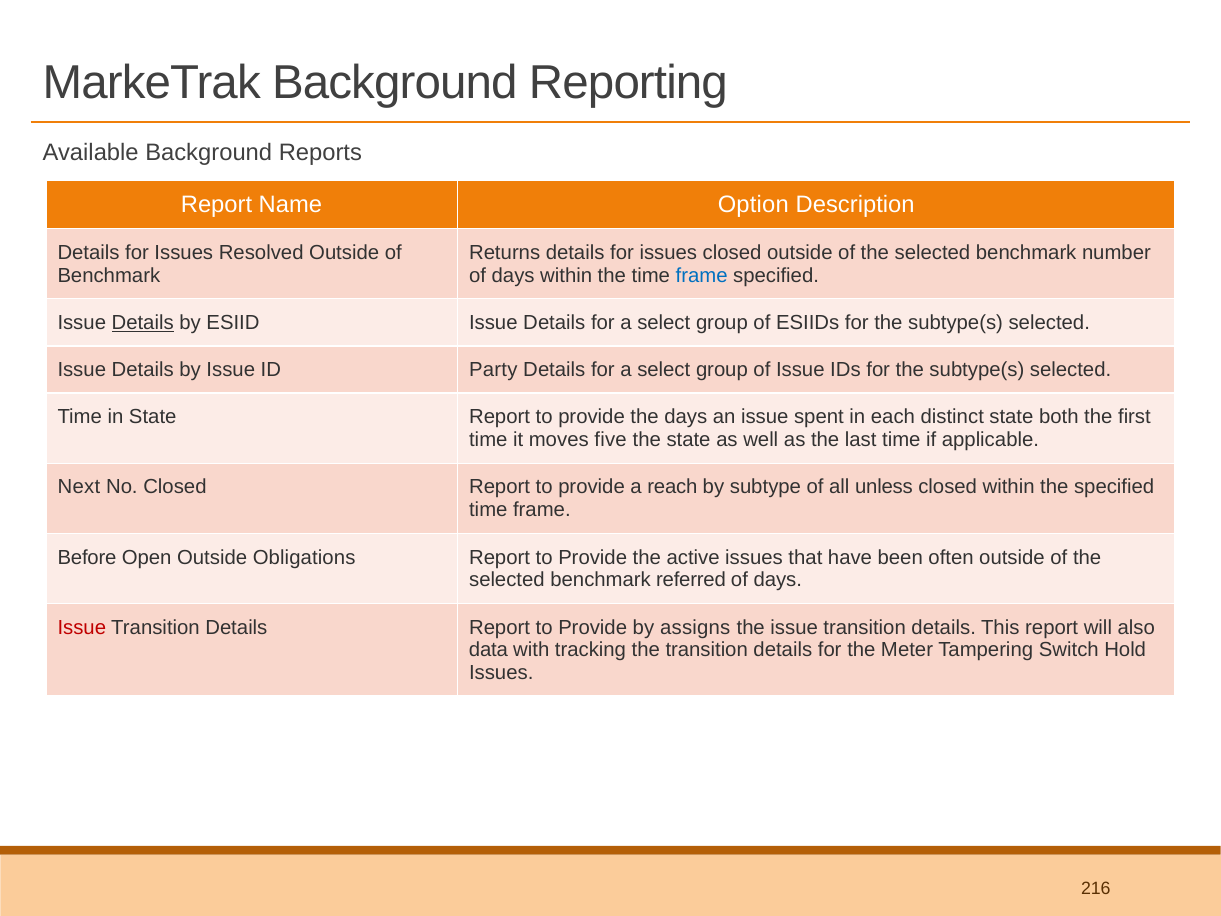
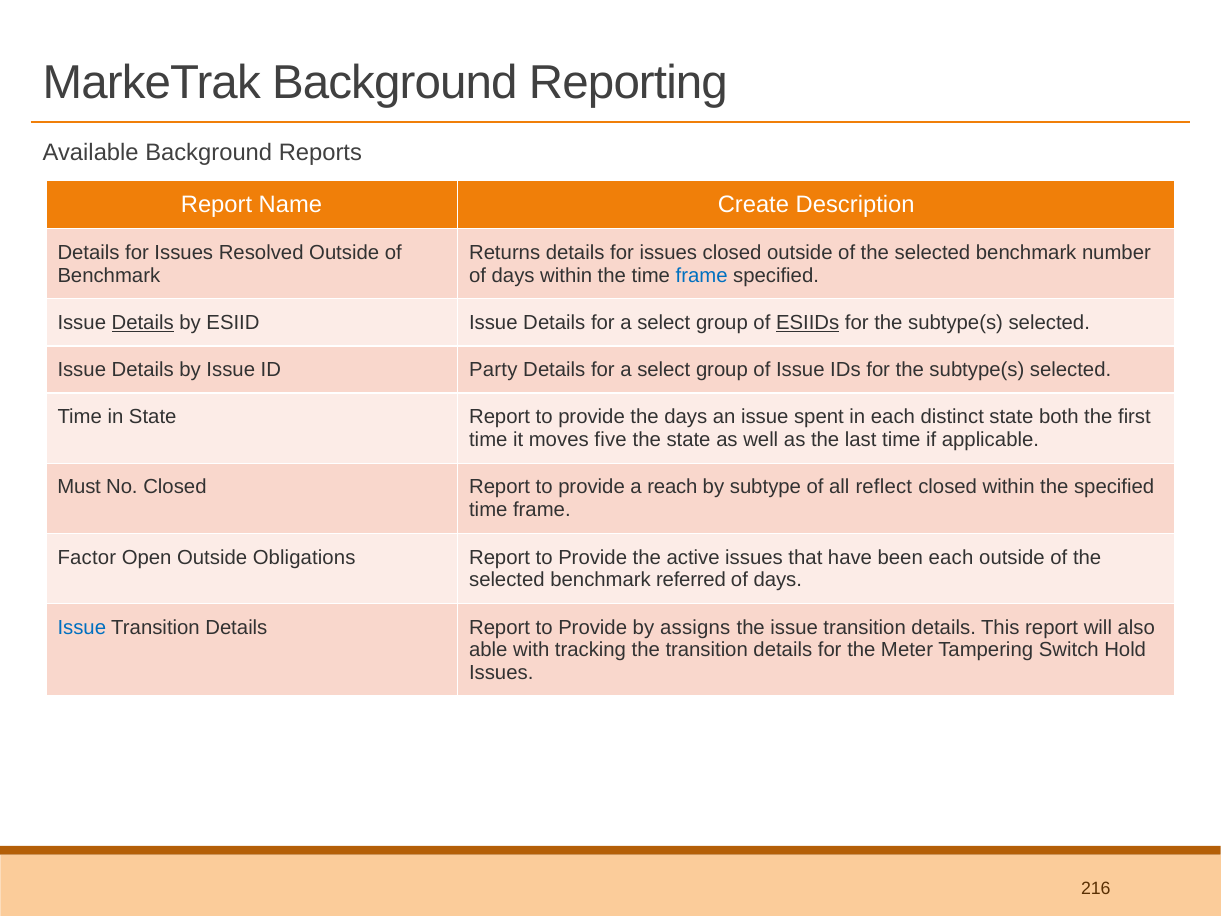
Option: Option -> Create (753, 205)
ESIIDs underline: none -> present (808, 323)
Next: Next -> Must (79, 487)
unless: unless -> reflect (884, 487)
Before: Before -> Factor (87, 557)
been often: often -> each (951, 557)
Issue colour: red -> blue (82, 627)
data: data -> able (488, 650)
